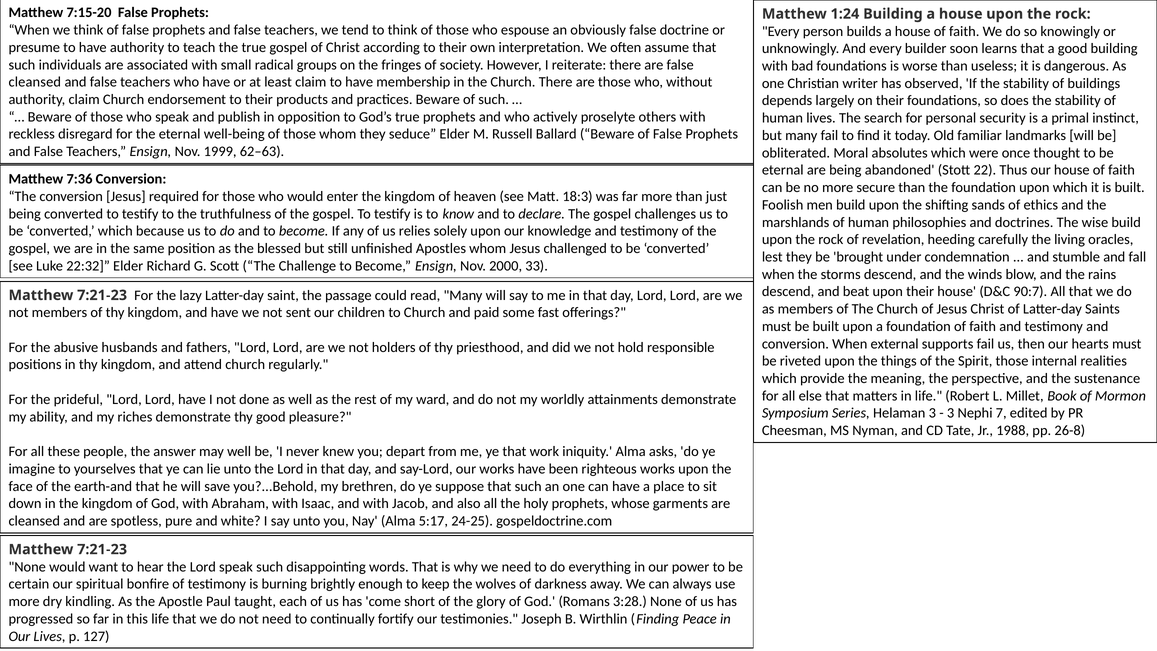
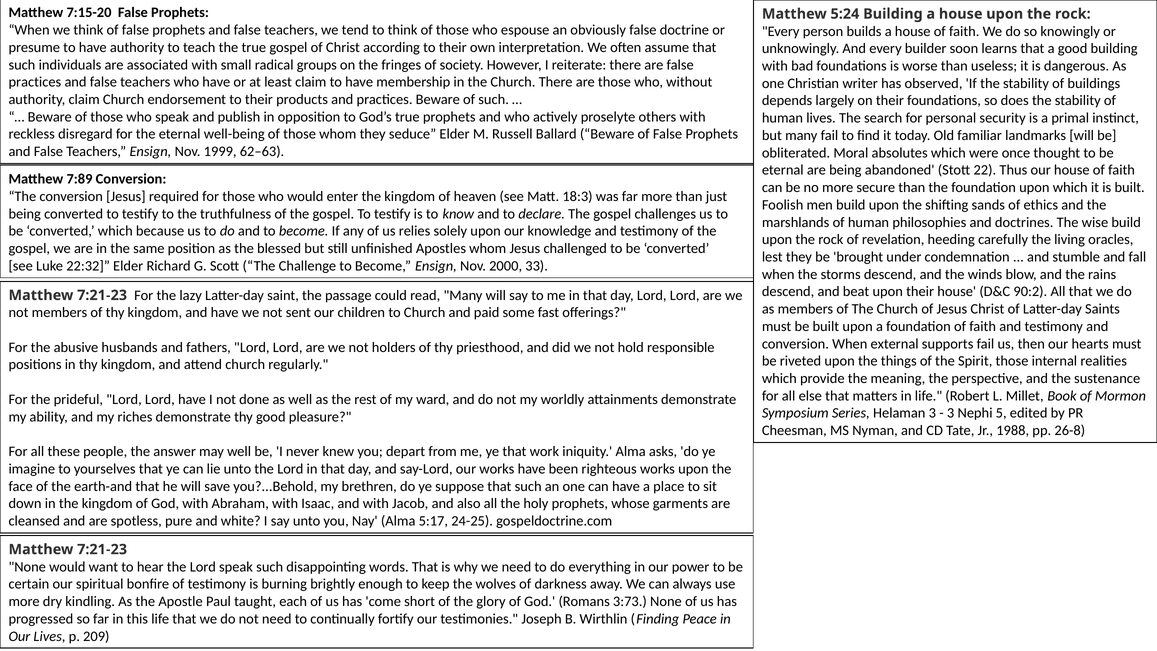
1:24: 1:24 -> 5:24 (845, 14)
cleansed: cleansed -> practices (35, 82)
7:36: 7:36 -> 7:89 (79, 179)
90:7: 90:7 -> 90:2 (1030, 292)
7: 7 -> 5 (1001, 413)
3:28: 3:28 -> 3:73 (630, 601)
127: 127 -> 209 (96, 636)
